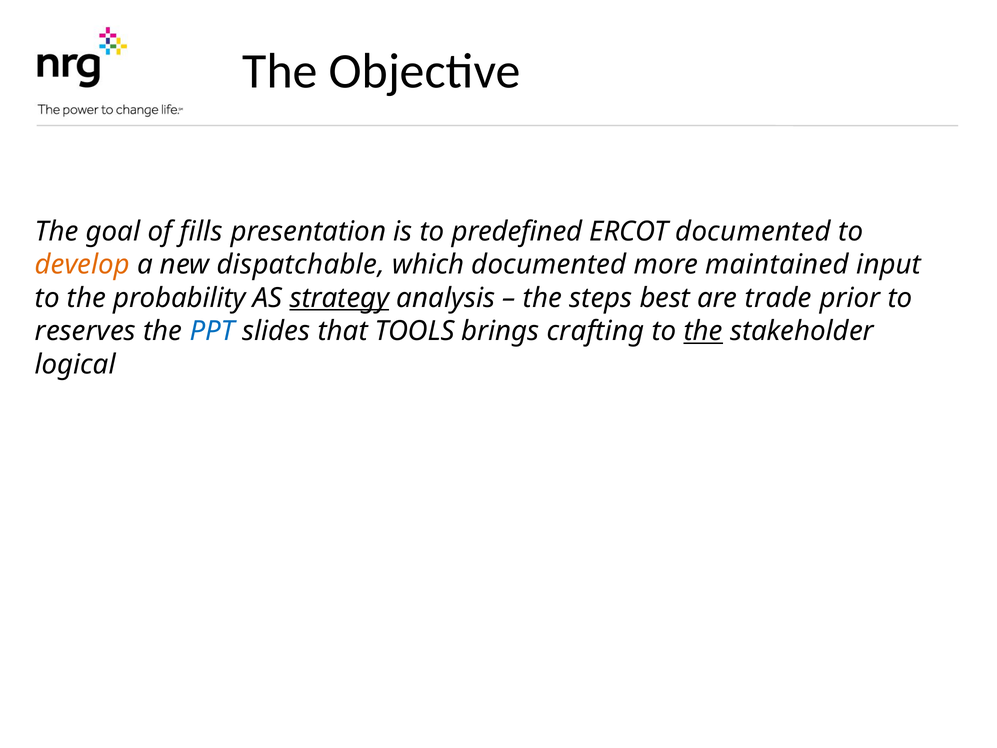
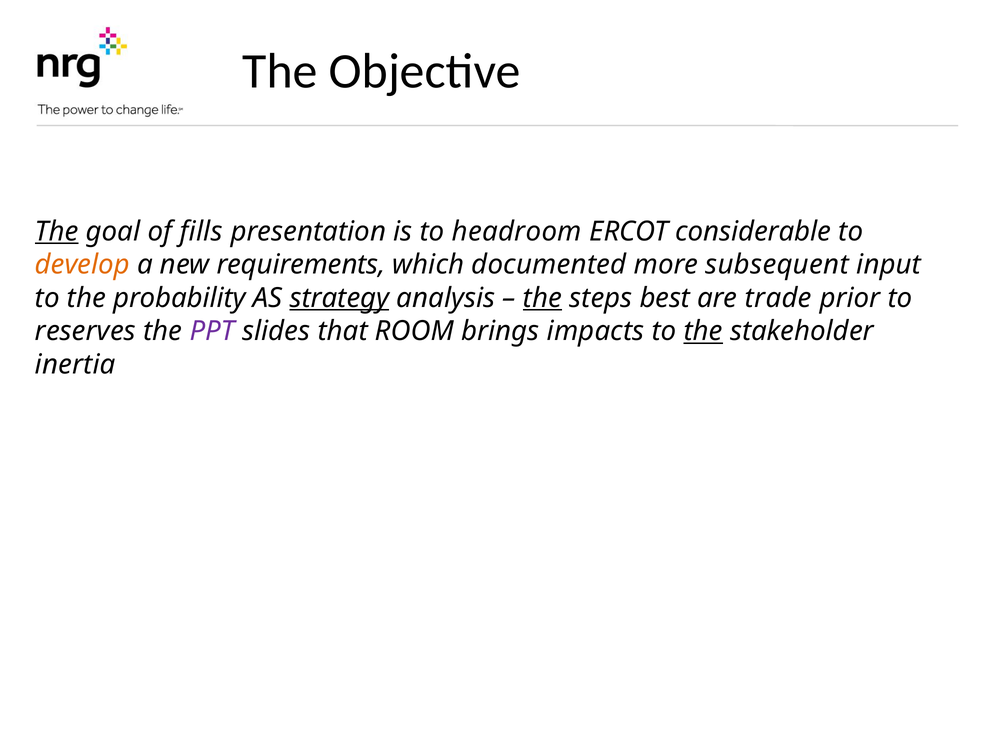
The underline: none -> present (57, 231)
predefined: predefined -> headroom (517, 231)
ERCOT documented: documented -> considerable (753, 231)
dispatchable: dispatchable -> requirements (301, 265)
maintained: maintained -> subsequent (777, 265)
the underline: none -> present (542, 298)
PPT colour: blue -> purple (212, 331)
TOOLS: TOOLS -> ROOM (414, 331)
crafting: crafting -> impacts (596, 331)
logical: logical -> inertia (75, 364)
